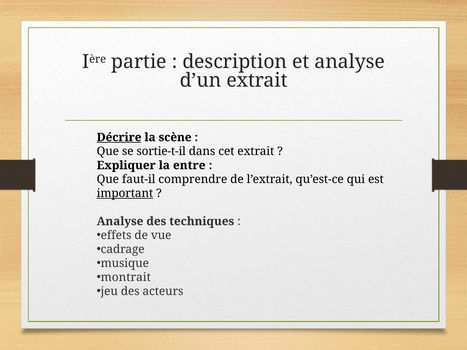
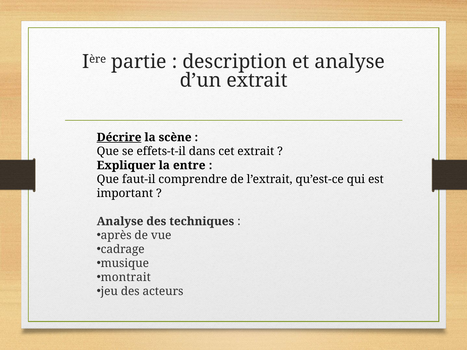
sortie-t-il: sortie-t-il -> effets-t-il (161, 151)
important underline: present -> none (125, 193)
effets: effets -> après (116, 235)
